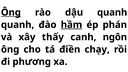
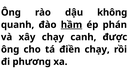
Ông underline: present -> none (11, 12)
dậu quanh: quanh -> không (112, 12)
xây thấy: thấy -> chạy (53, 37)
ngôn: ngôn -> được (115, 37)
